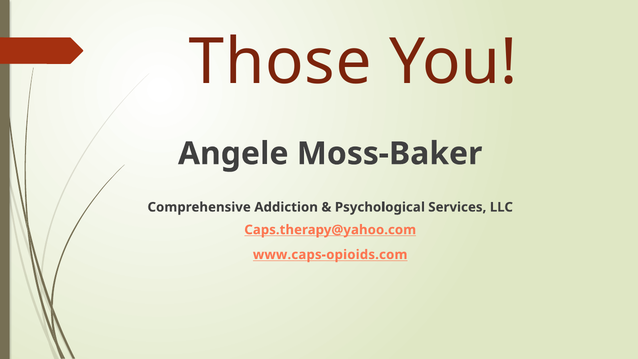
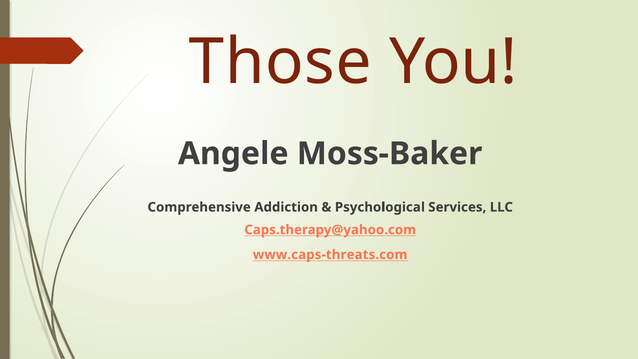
www.caps-opioids.com: www.caps-opioids.com -> www.caps-threats.com (330, 255)
